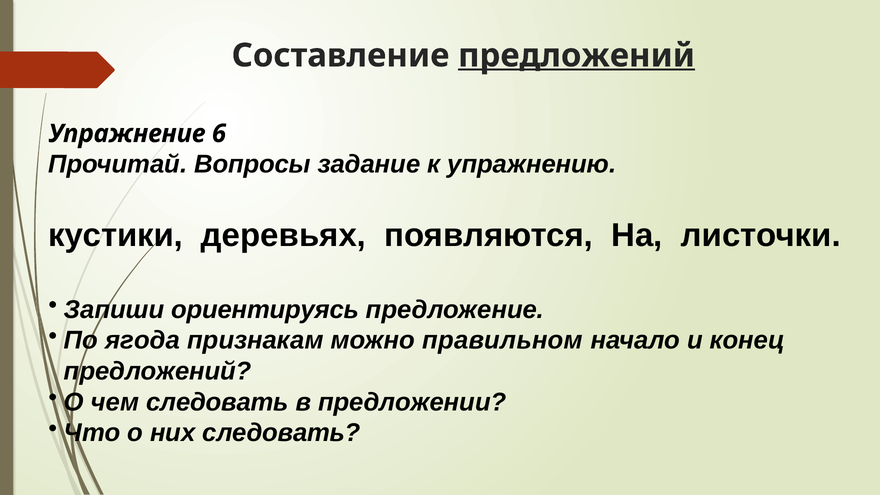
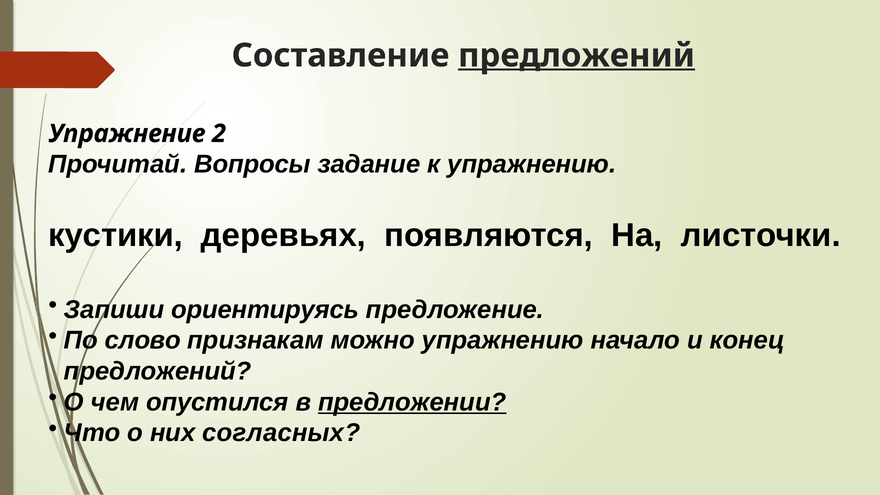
6: 6 -> 2 (219, 134)
ягода: ягода -> слово (143, 340)
можно правильном: правильном -> упражнению (503, 340)
чем следовать: следовать -> опустился (217, 402)
предложении underline: none -> present (412, 402)
них следовать: следовать -> согласных (281, 433)
